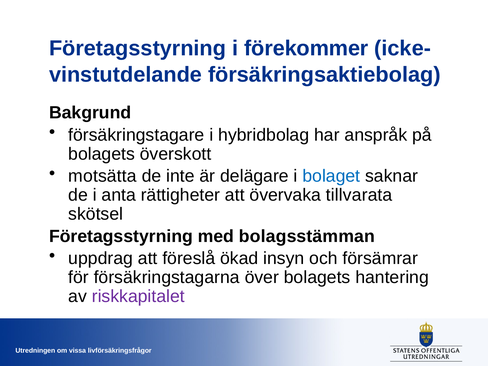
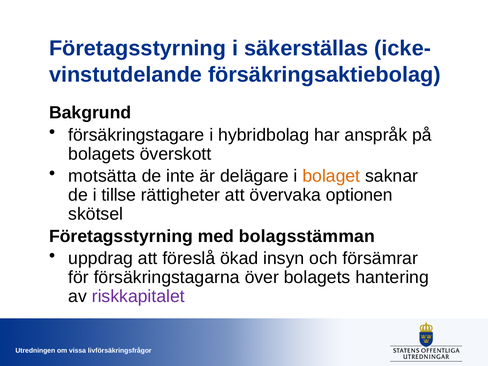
förekommer: förekommer -> säkerställas (306, 48)
bolaget colour: blue -> orange (331, 176)
anta: anta -> tillse (119, 195)
tillvarata: tillvarata -> optionen (359, 195)
